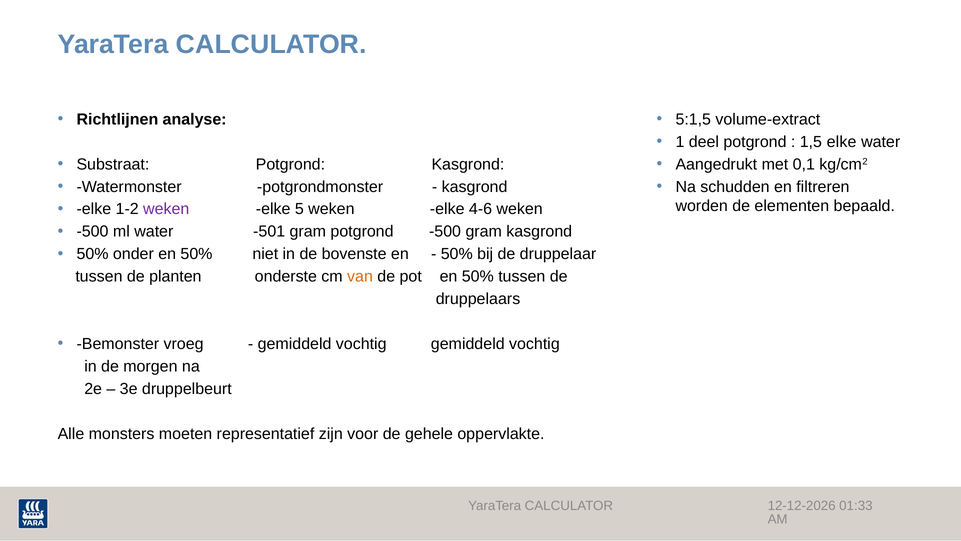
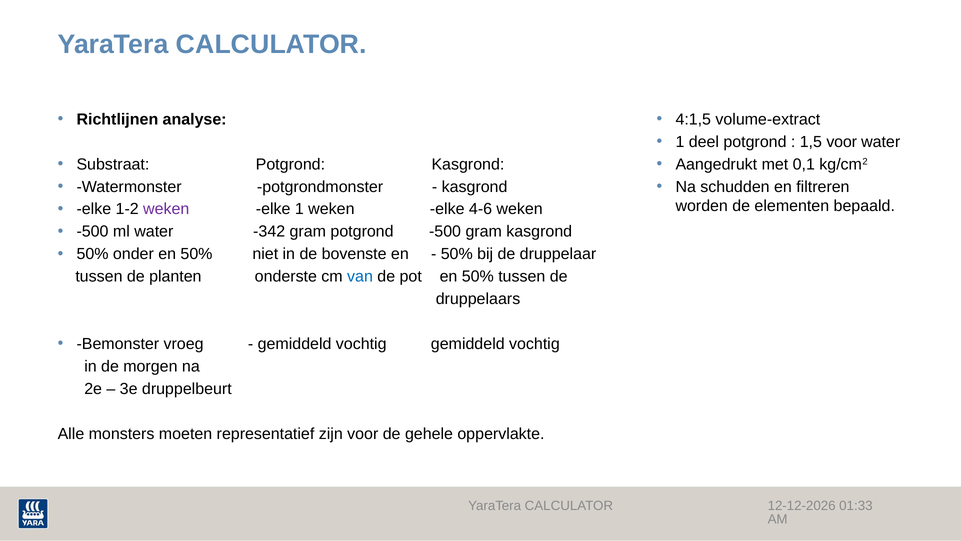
5:1,5: 5:1,5 -> 4:1,5 (693, 119)
1,5 elke: elke -> voor (842, 142)
elke 5: 5 -> 1 (299, 209)
-501: -501 -> -342 (269, 231)
van colour: orange -> blue (360, 276)
